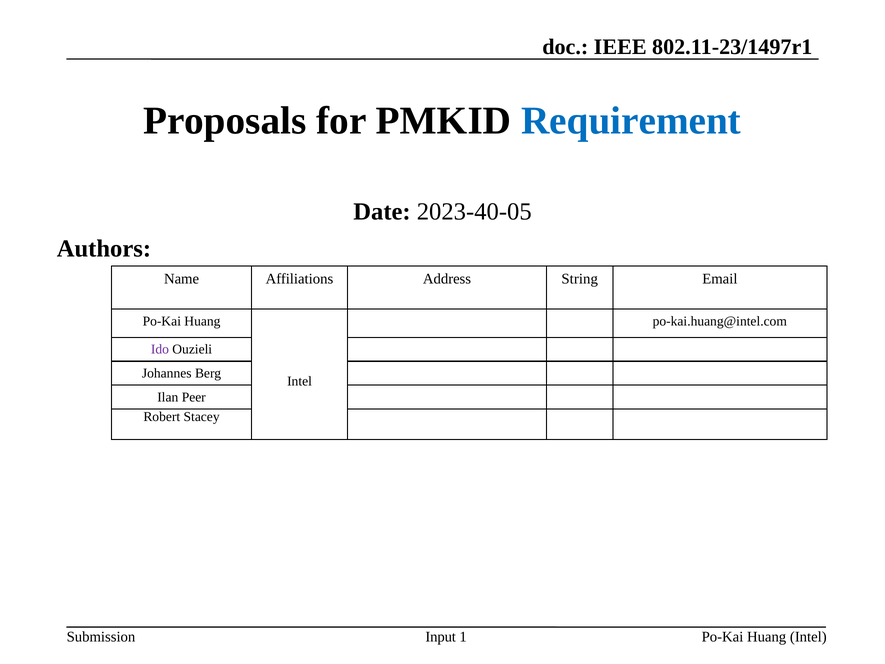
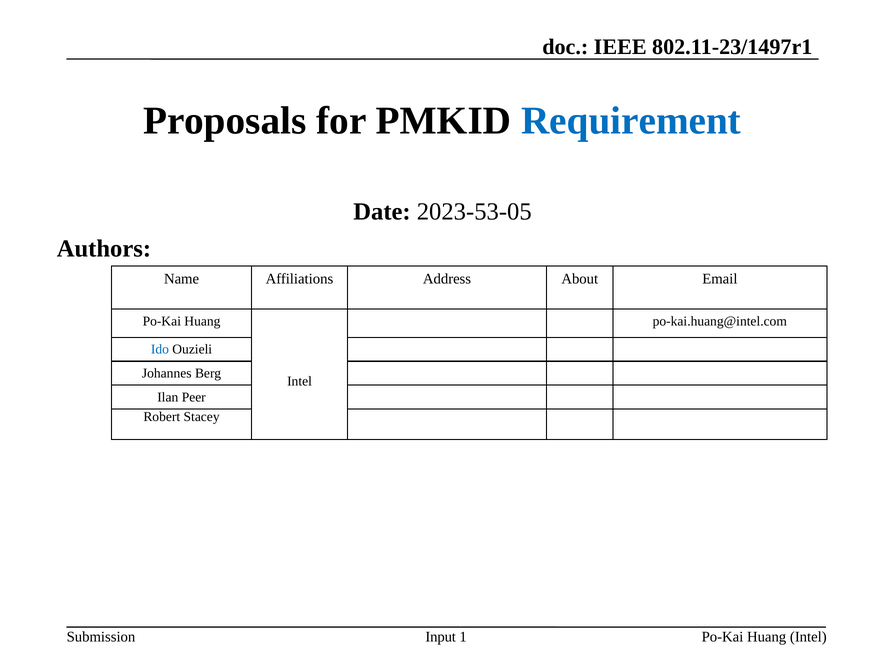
2023-40-05: 2023-40-05 -> 2023-53-05 (474, 212)
String: String -> About (580, 279)
Ido colour: purple -> blue (160, 349)
